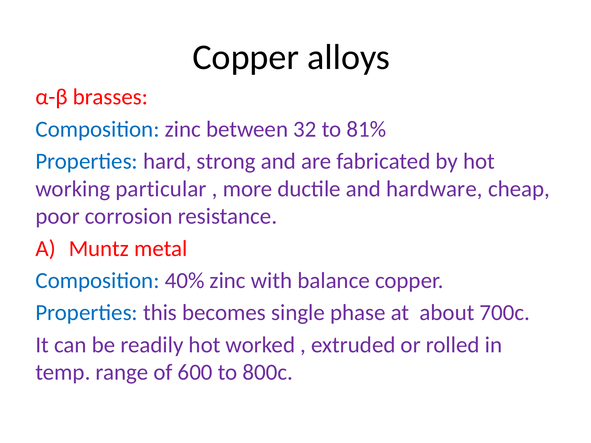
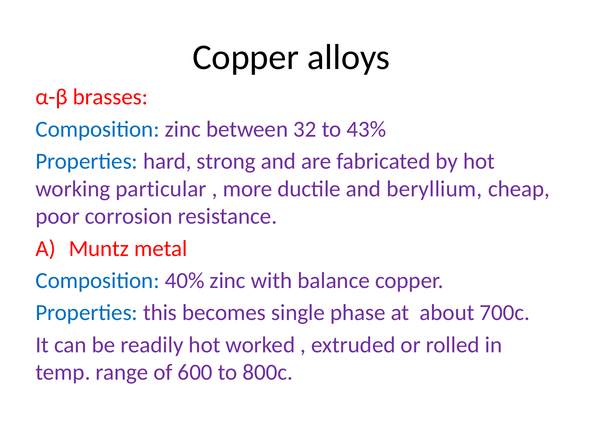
81%: 81% -> 43% (366, 129)
hardware: hardware -> beryllium (434, 189)
